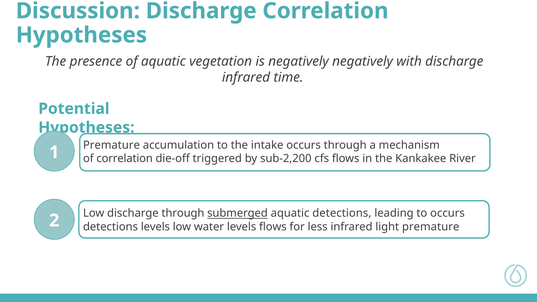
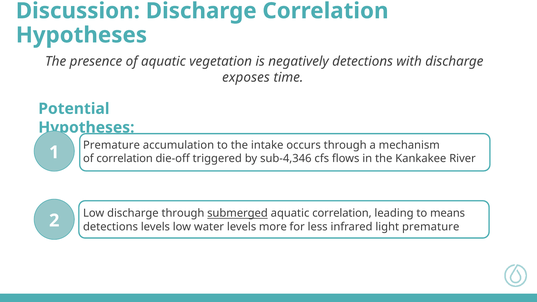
negatively negatively: negatively -> detections (363, 61)
infrared: infrared -> exposes (246, 78)
sub-2,200: sub-2,200 -> sub-4,346 (286, 158)
aquatic detections: detections -> correlation (342, 213)
to occurs: occurs -> means (448, 213)
levels flows: flows -> more (273, 227)
